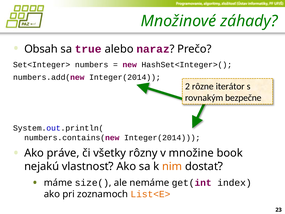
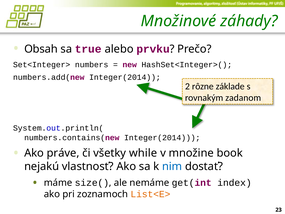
naraz: naraz -> prvku (153, 49)
iterátor: iterátor -> základe (230, 86)
bezpečne: bezpečne -> zadanom (243, 98)
rôzny: rôzny -> while (143, 153)
nim colour: orange -> blue (172, 166)
